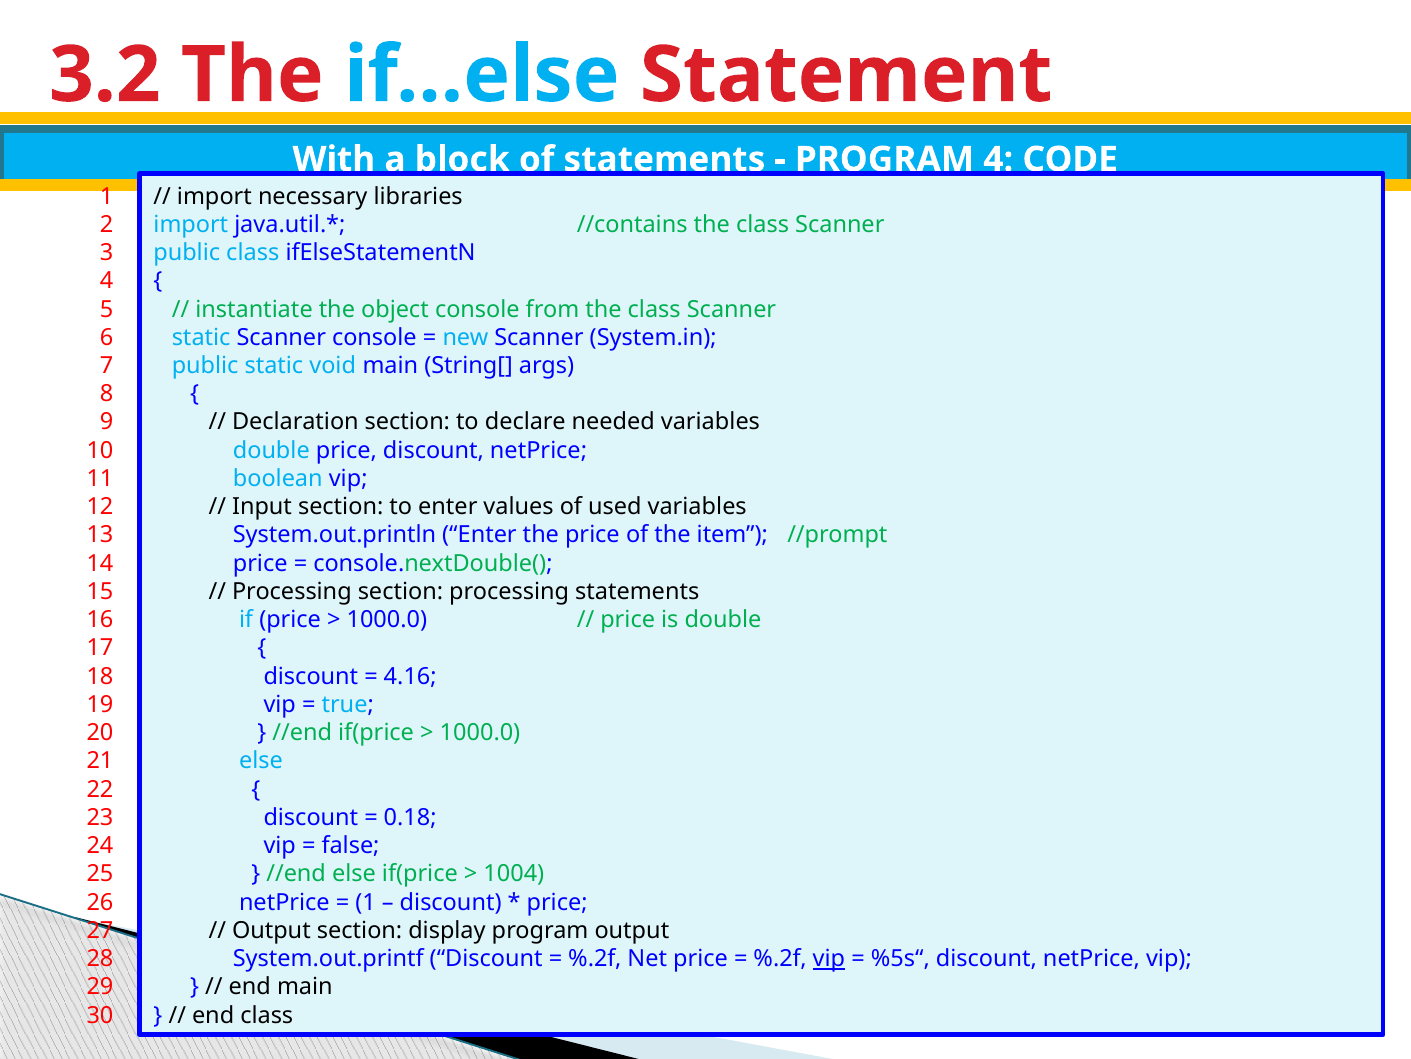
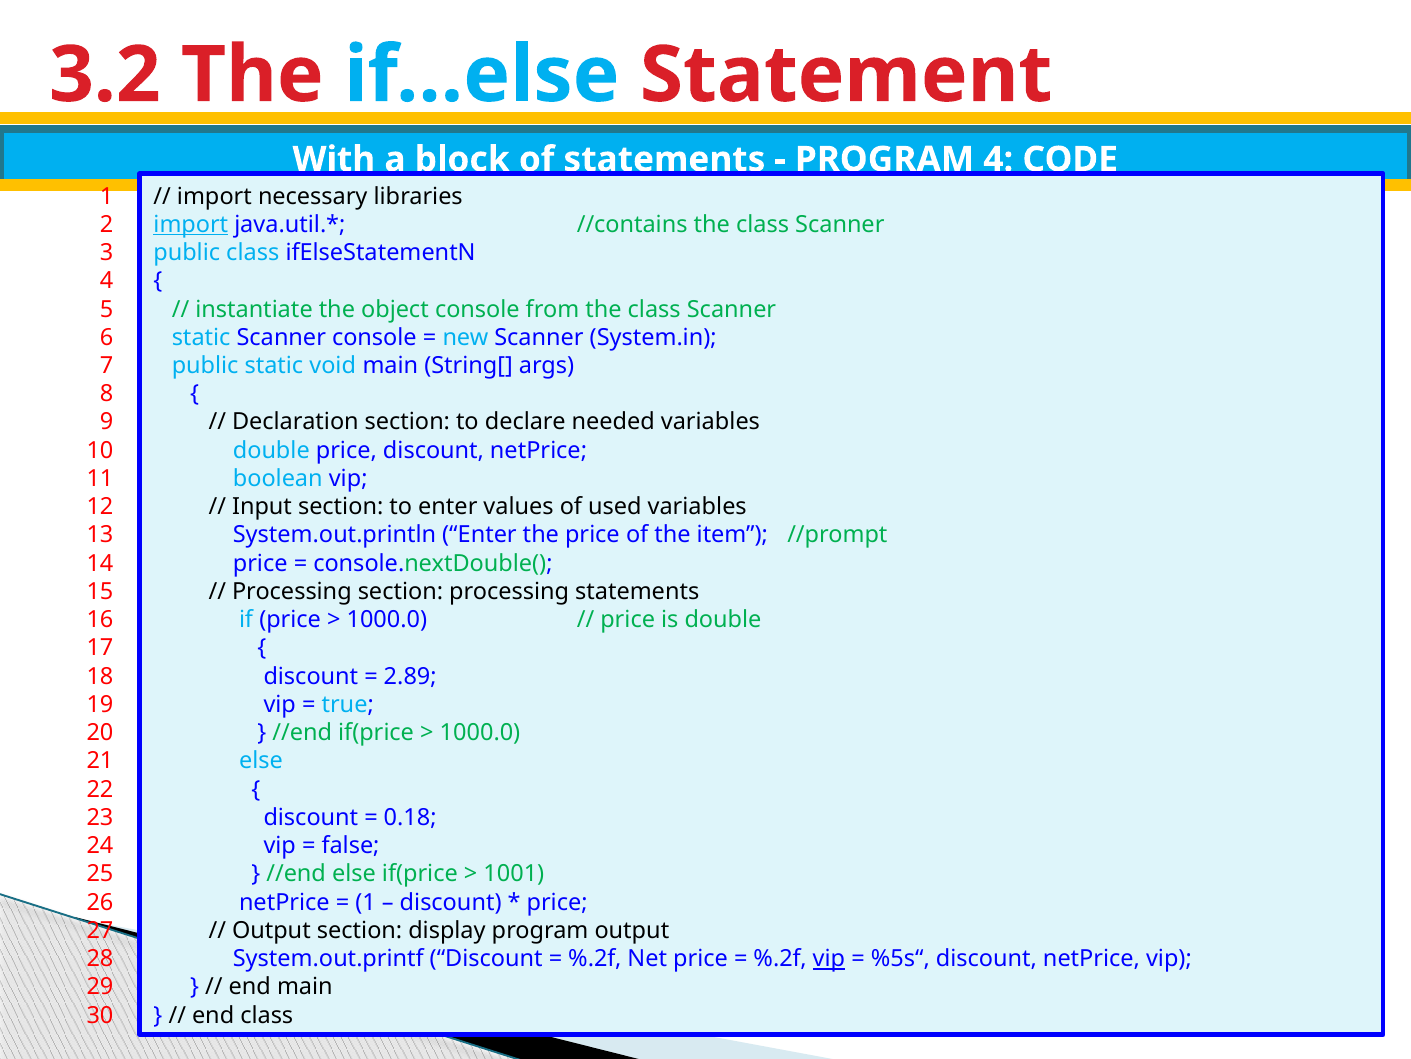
import underline: none -> present (191, 224)
4.16: 4.16 -> 2.89 (410, 676)
1004: 1004 -> 1001 (514, 873)
